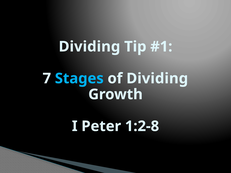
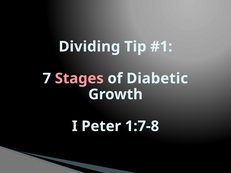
Stages colour: light blue -> pink (79, 79)
of Dividing: Dividing -> Diabetic (157, 79)
1:2-8: 1:2-8 -> 1:7-8 (142, 126)
